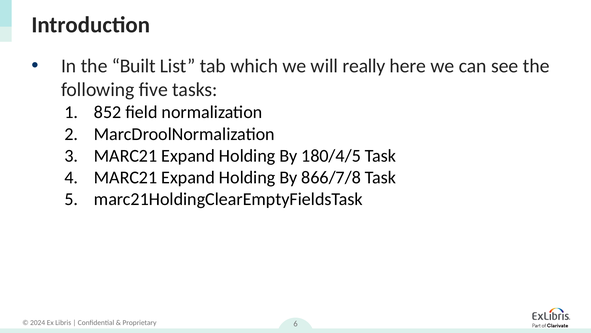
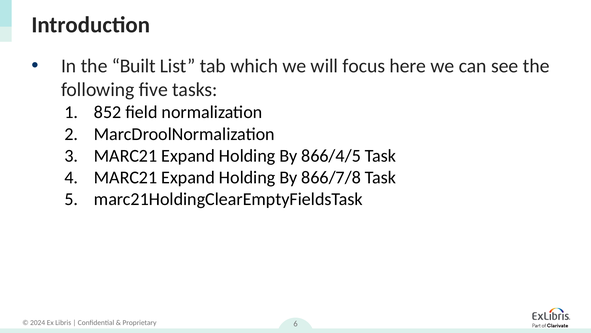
really: really -> focus (364, 66)
180/4/5: 180/4/5 -> 866/4/5 (331, 155)
